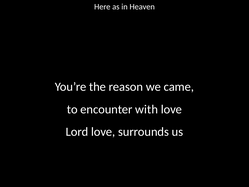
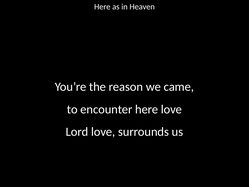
encounter with: with -> here (147, 109)
